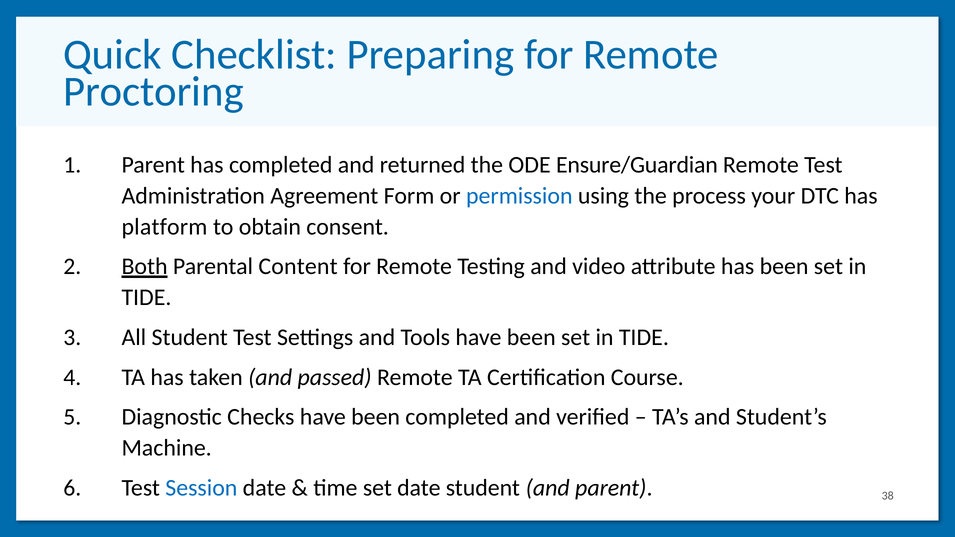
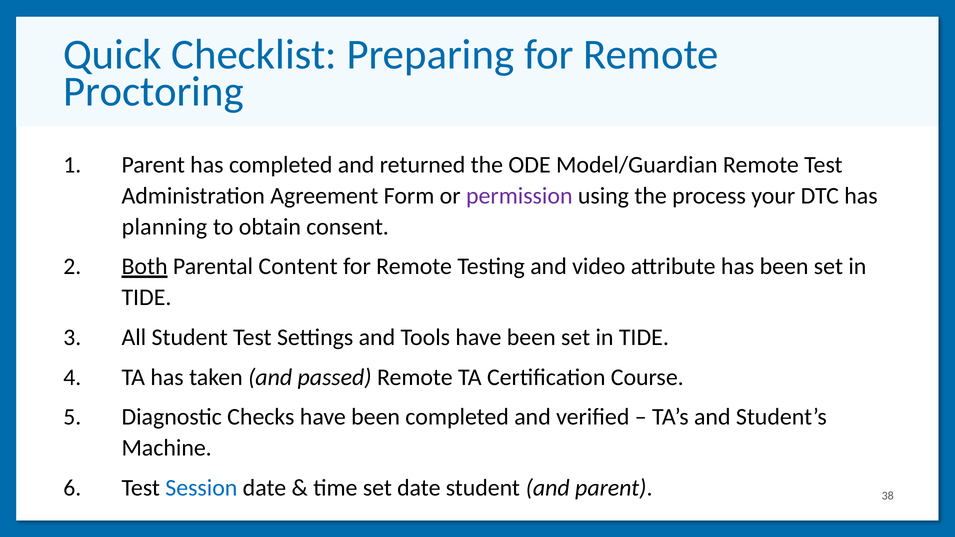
Ensure/Guardian: Ensure/Guardian -> Model/Guardian (637, 165)
permission colour: blue -> purple (519, 196)
platform: platform -> planning (164, 227)
